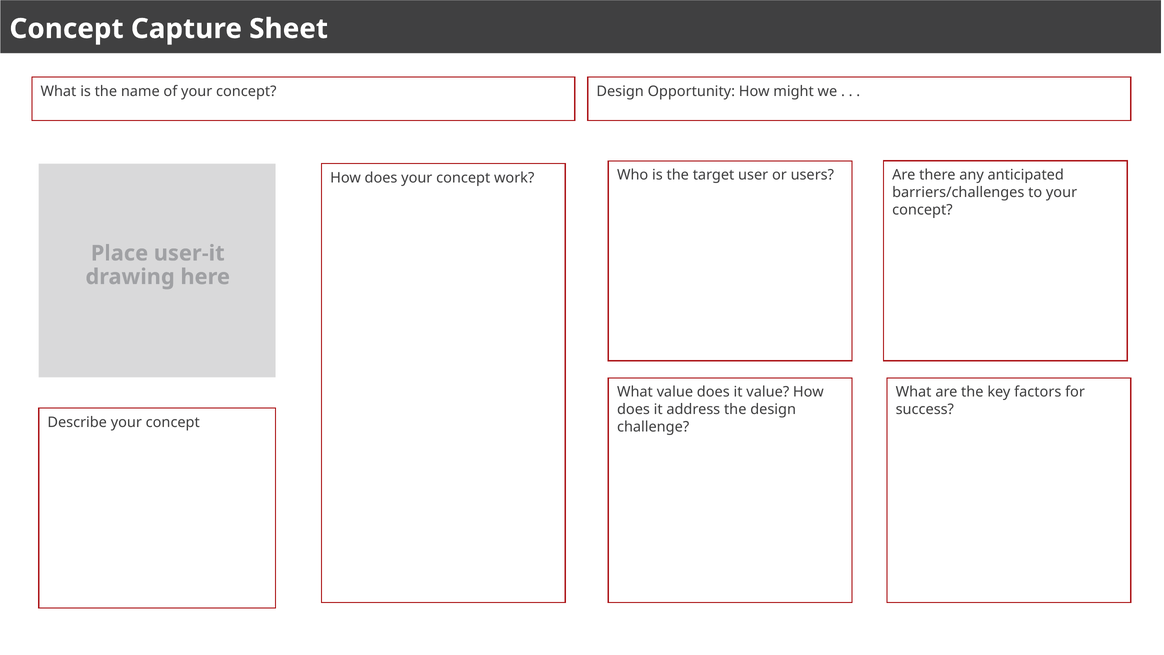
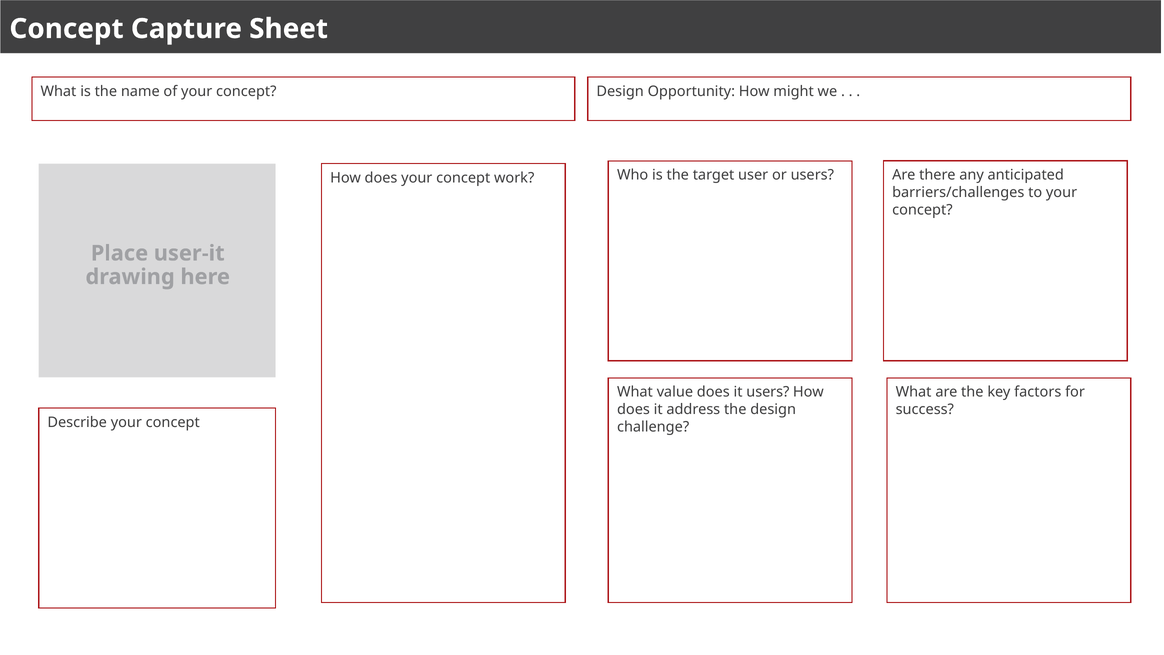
it value: value -> users (768, 392)
